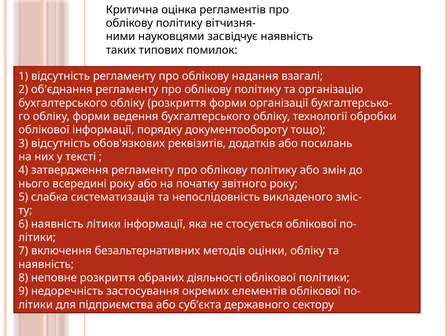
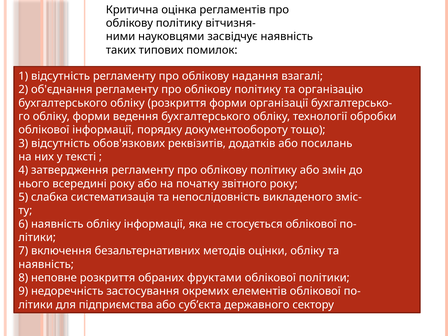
наявність літики: літики -> обліку (104, 224)
діяльності: діяльності -> фруктами (214, 278)
